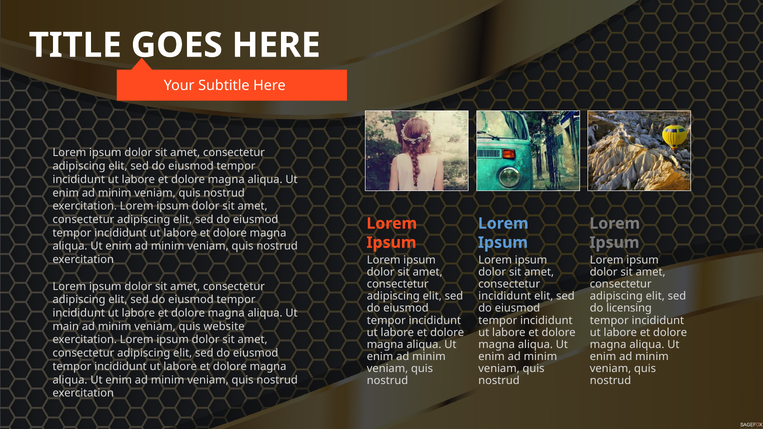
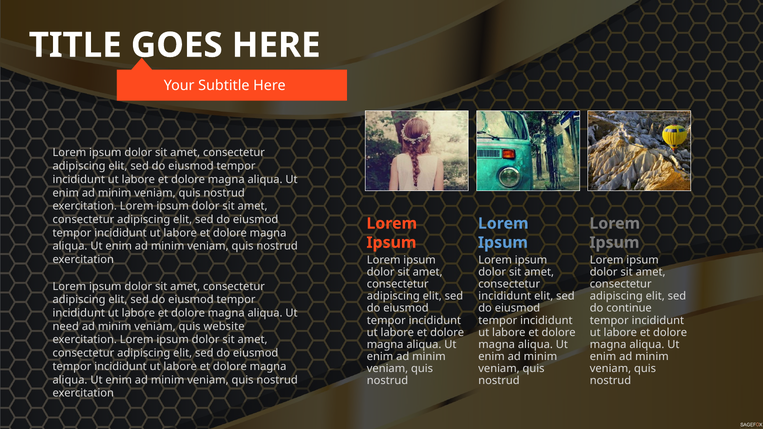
licensing: licensing -> continue (629, 308)
main: main -> need (66, 327)
